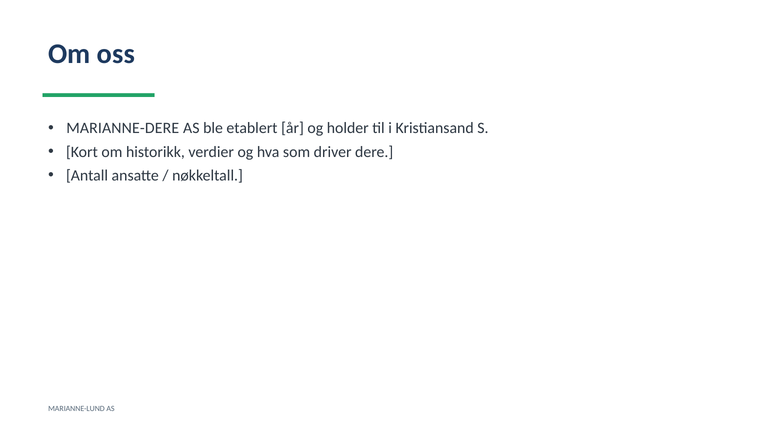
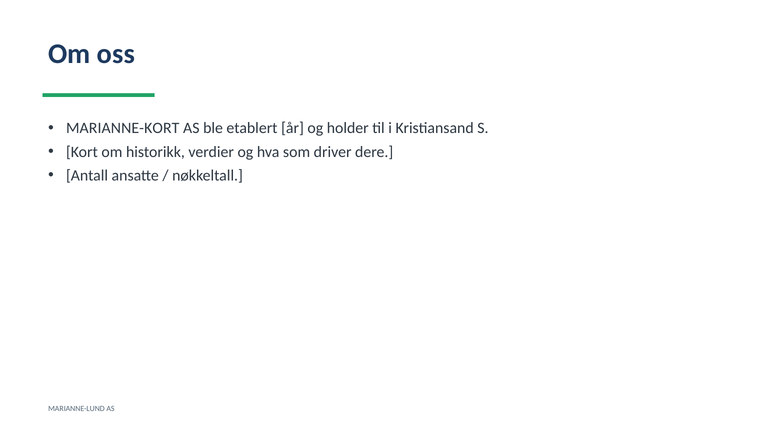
MARIANNE-DERE: MARIANNE-DERE -> MARIANNE-KORT (123, 128)
